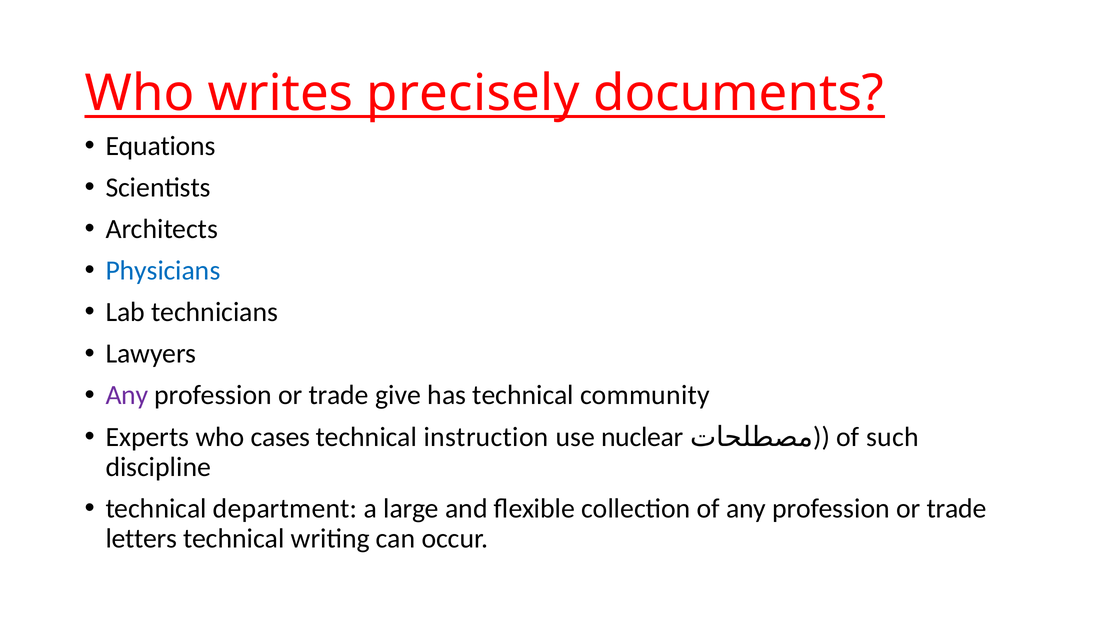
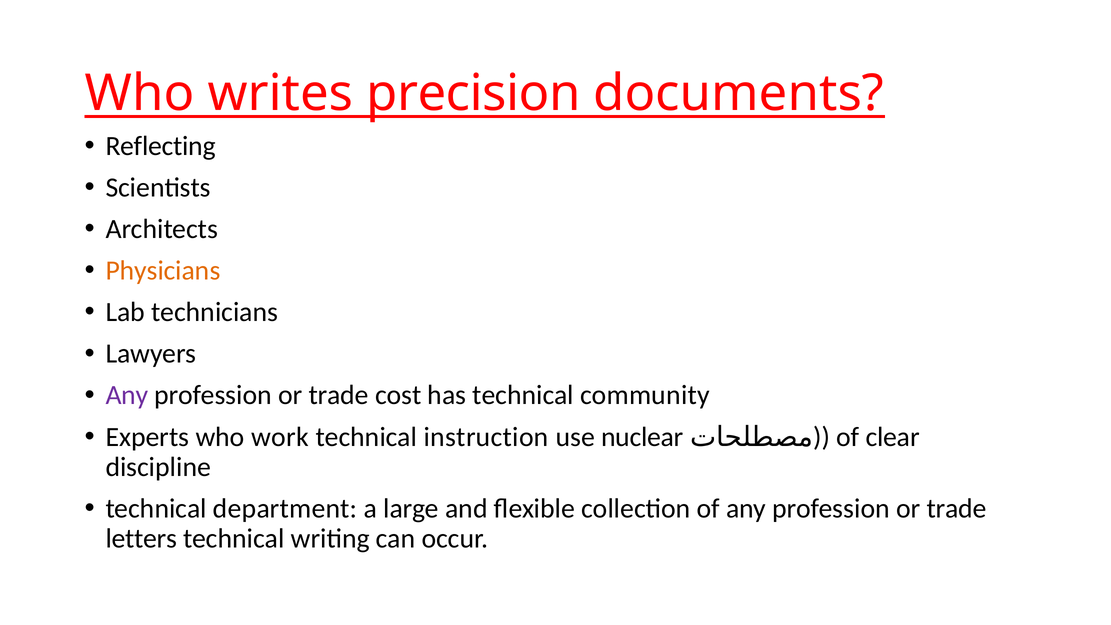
precisely: precisely -> precision (474, 93)
Equations: Equations -> Reflecting (161, 146)
Physicians colour: blue -> orange (163, 271)
give: give -> cost (398, 395)
cases: cases -> work (280, 437)
such: such -> clear (893, 437)
